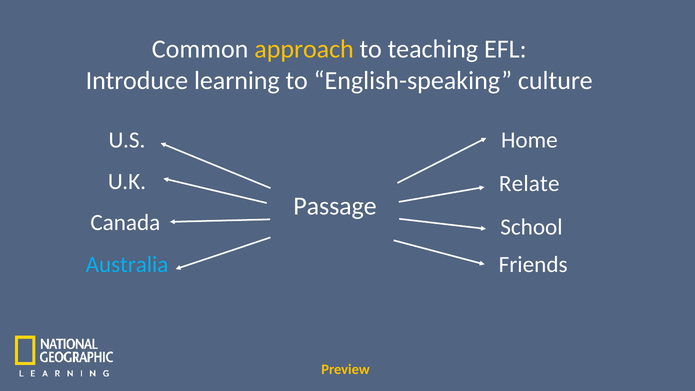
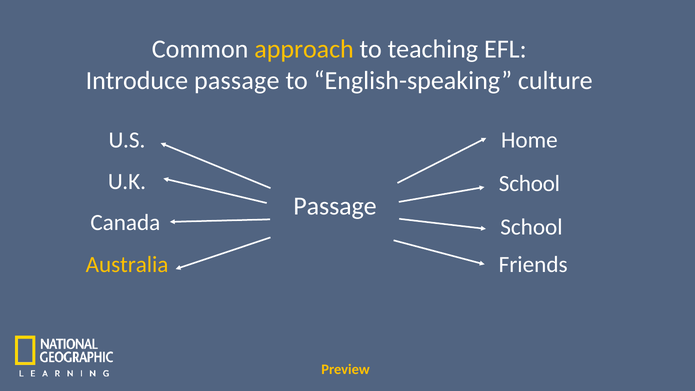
Introduce learning: learning -> passage (237, 81)
Relate: Relate -> School (529, 184)
Australia colour: light blue -> yellow (127, 265)
